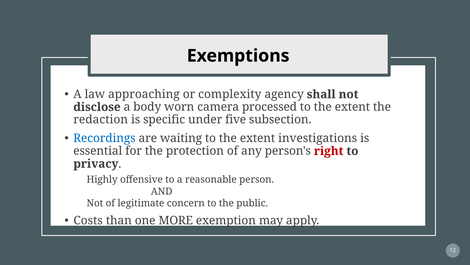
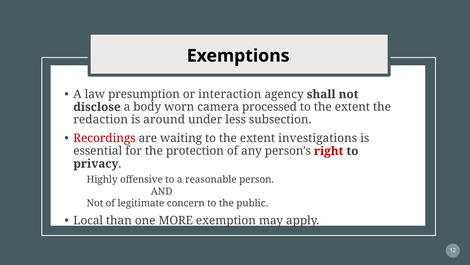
approaching: approaching -> presumption (144, 94)
complexity: complexity -> interaction (230, 94)
specific: specific -> around (164, 119)
five: five -> less (236, 119)
Recordings colour: blue -> red (104, 138)
Costs: Costs -> Local (88, 220)
